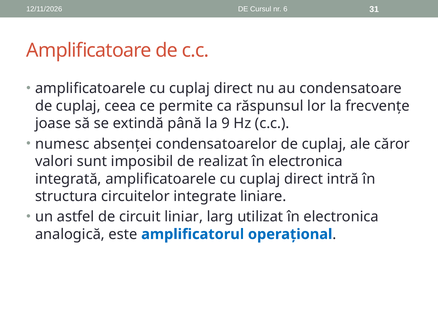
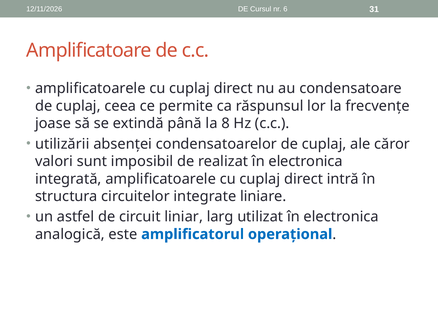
9: 9 -> 8 (226, 124)
numesc: numesc -> utilizării (62, 144)
